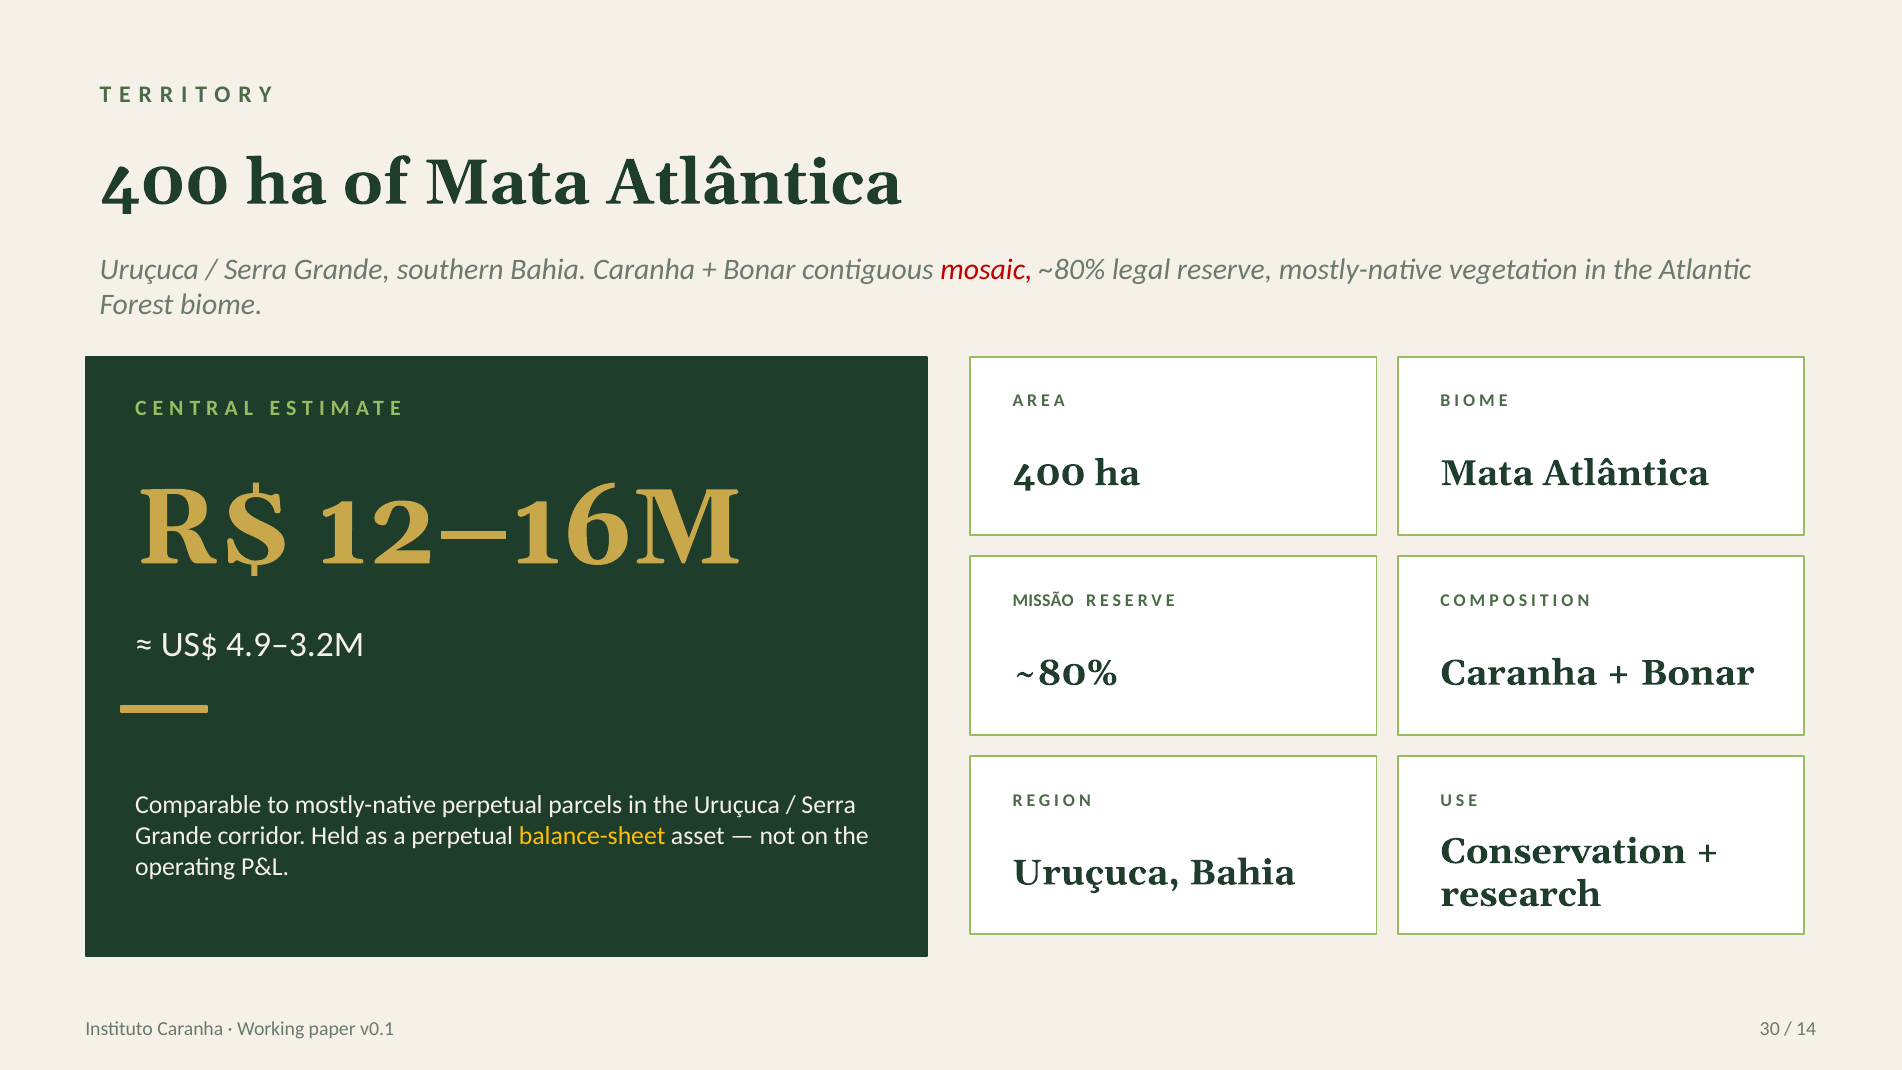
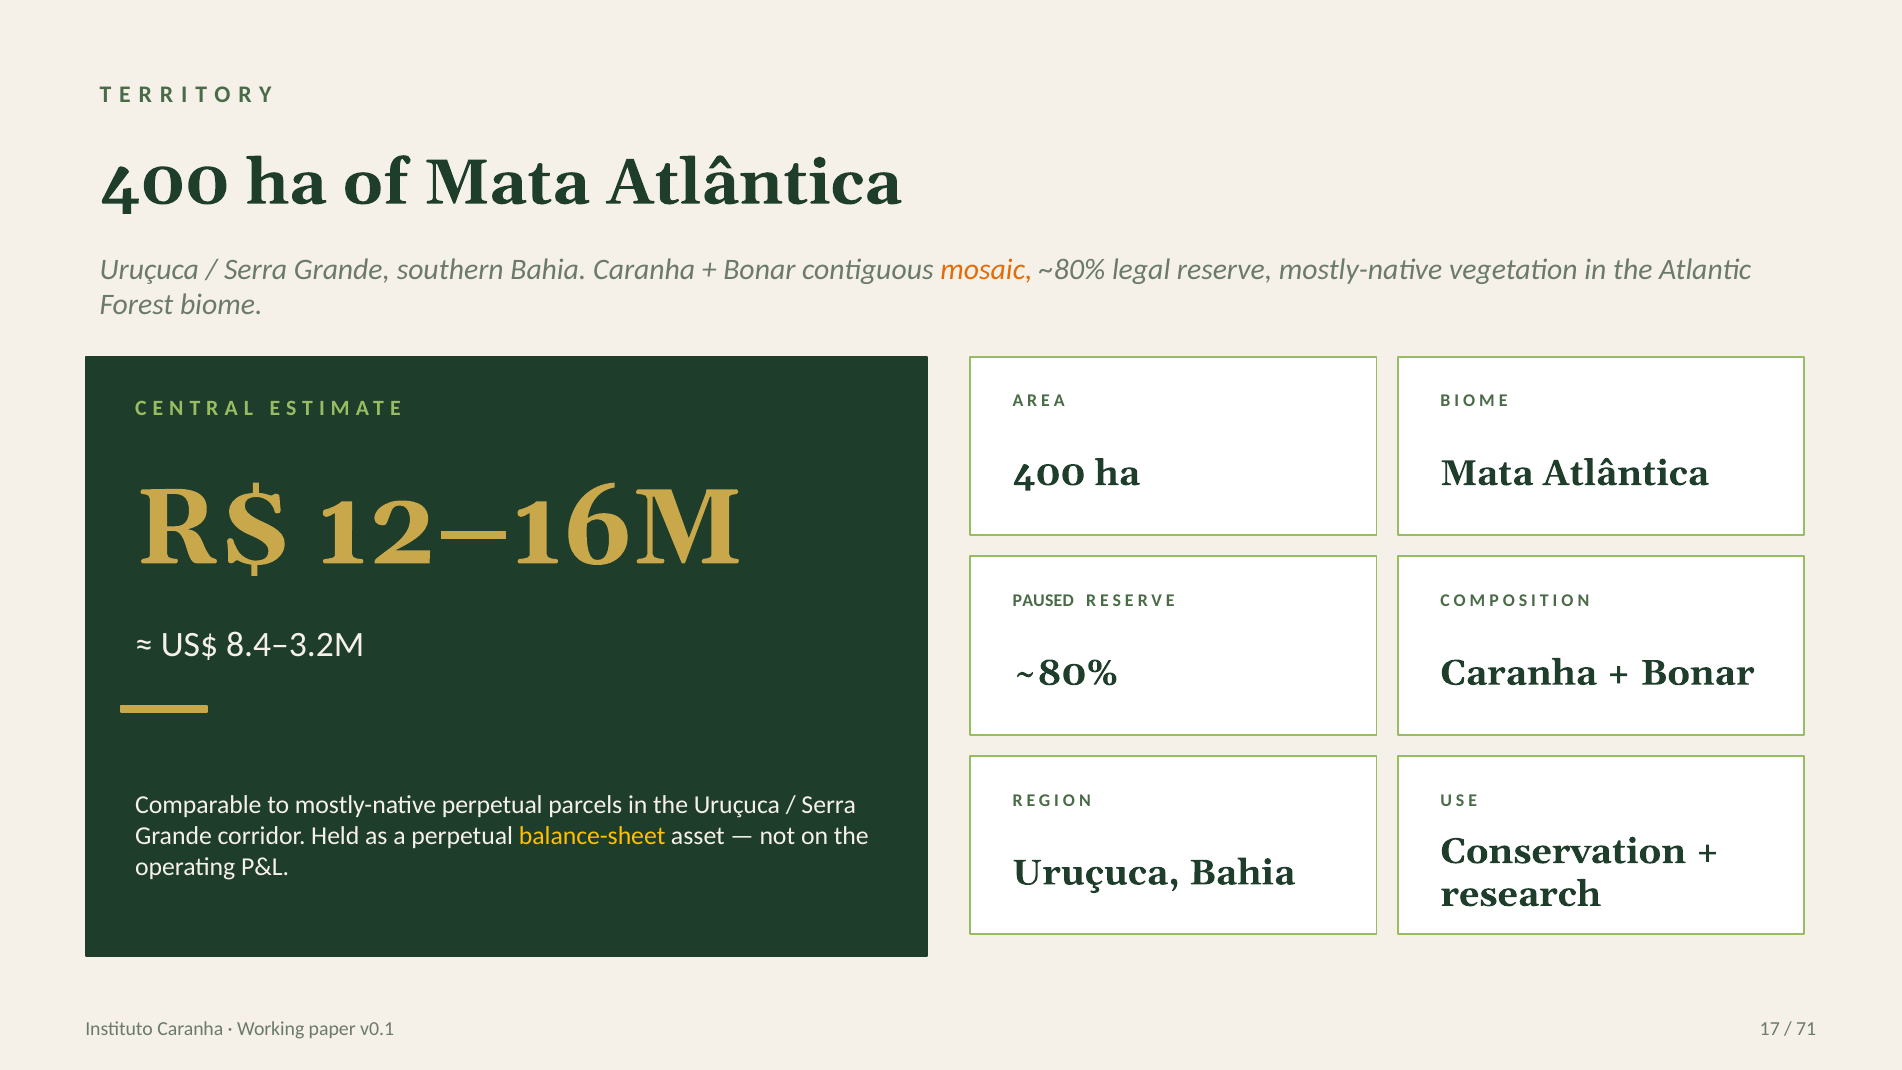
mosaic colour: red -> orange (986, 269)
MISSÃO: MISSÃO -> PAUSED (1043, 600)
4.9–3.2M: 4.9–3.2M -> 8.4–3.2M (295, 644)
30: 30 -> 17 (1770, 1028)
14: 14 -> 71 (1806, 1028)
